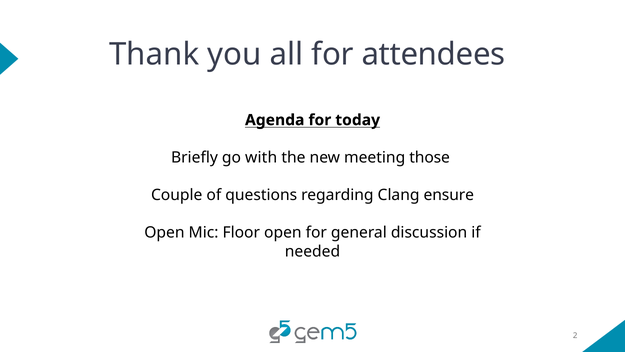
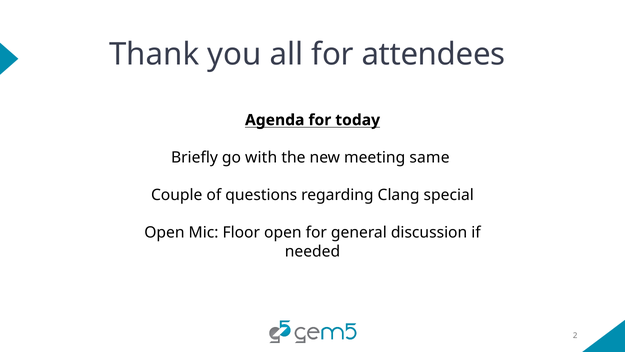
those: those -> same (429, 157)
ensure: ensure -> special (449, 195)
